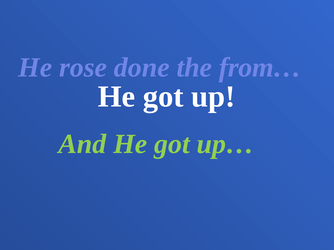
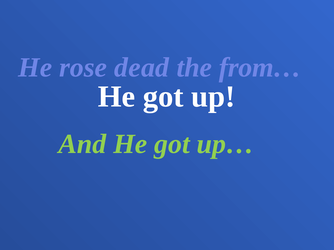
done: done -> dead (142, 68)
